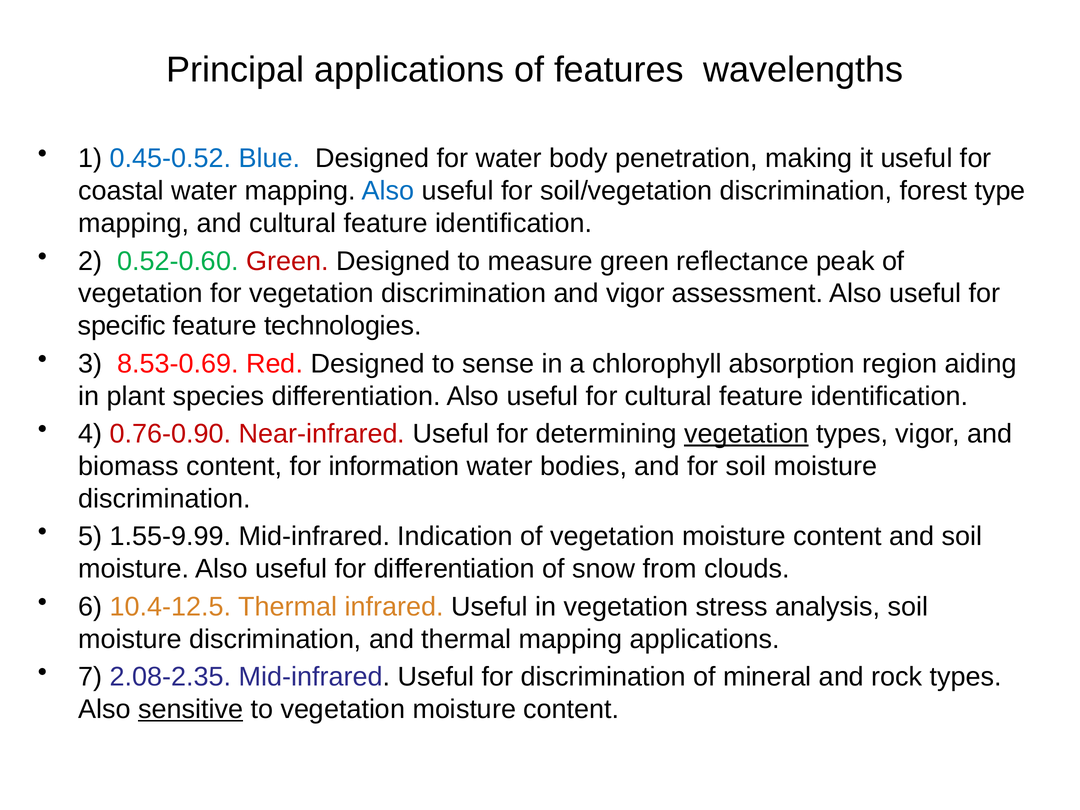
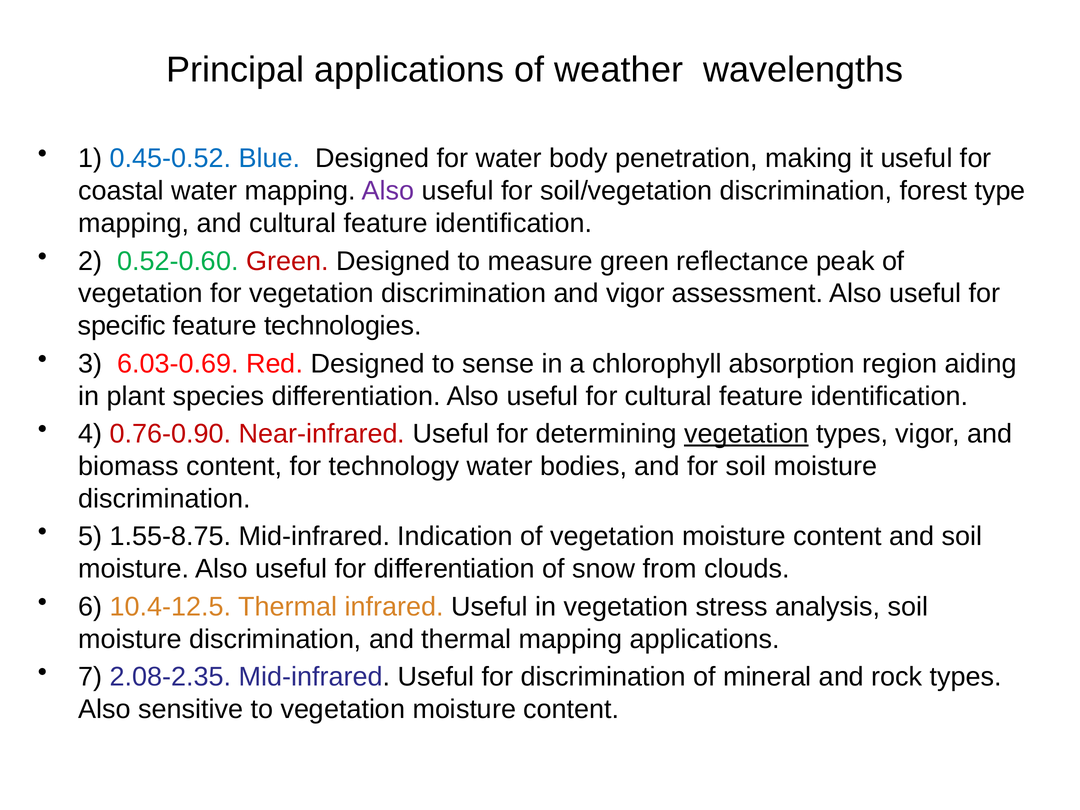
features: features -> weather (619, 70)
Also colour: blue -> purple (388, 191)
8.53-0.69: 8.53-0.69 -> 6.03-0.69 (178, 364)
information: information -> technology (394, 466)
1.55-9.99: 1.55-9.99 -> 1.55-8.75 (170, 536)
sensitive underline: present -> none (191, 709)
